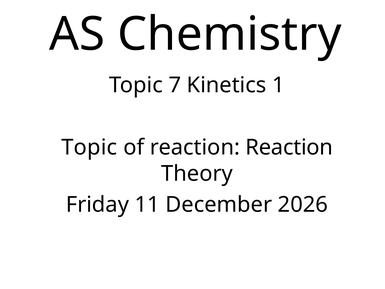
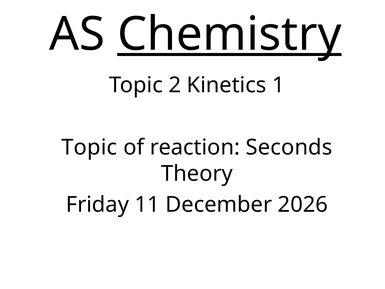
Chemistry underline: none -> present (229, 34)
7: 7 -> 2 (175, 85)
reaction Reaction: Reaction -> Seconds (289, 147)
